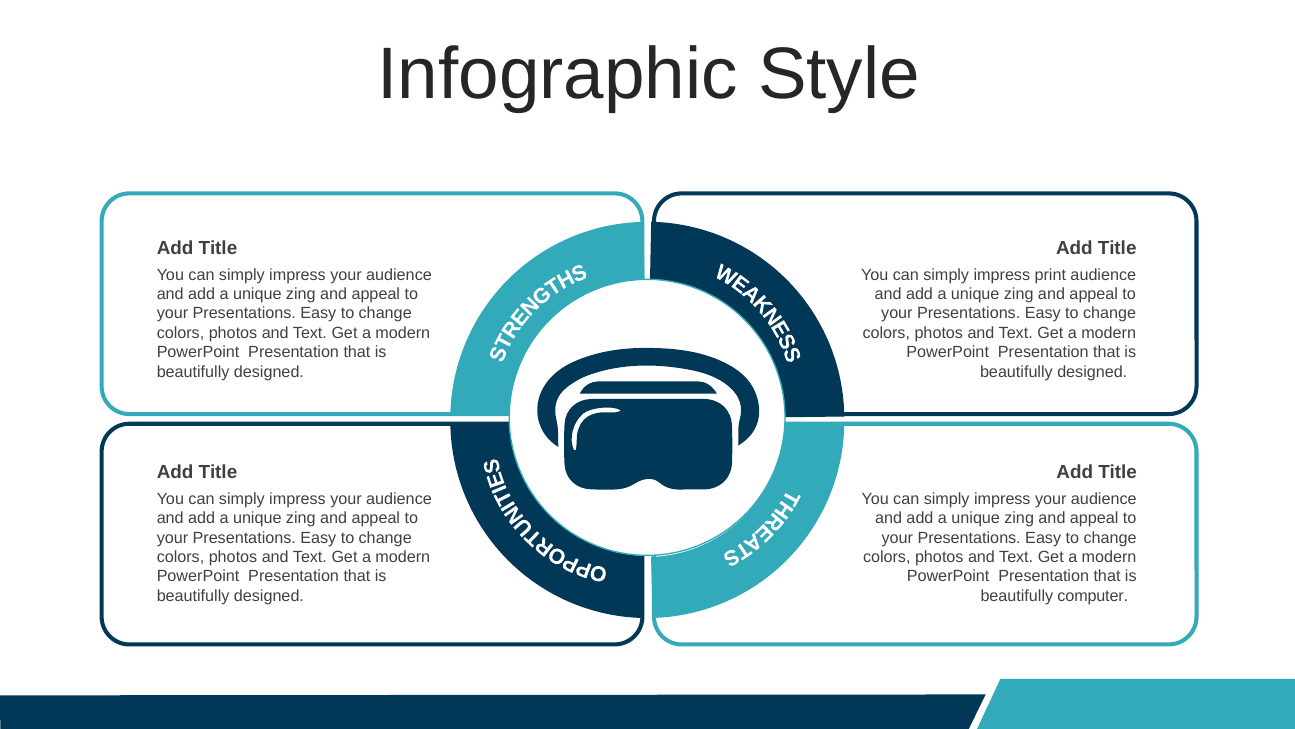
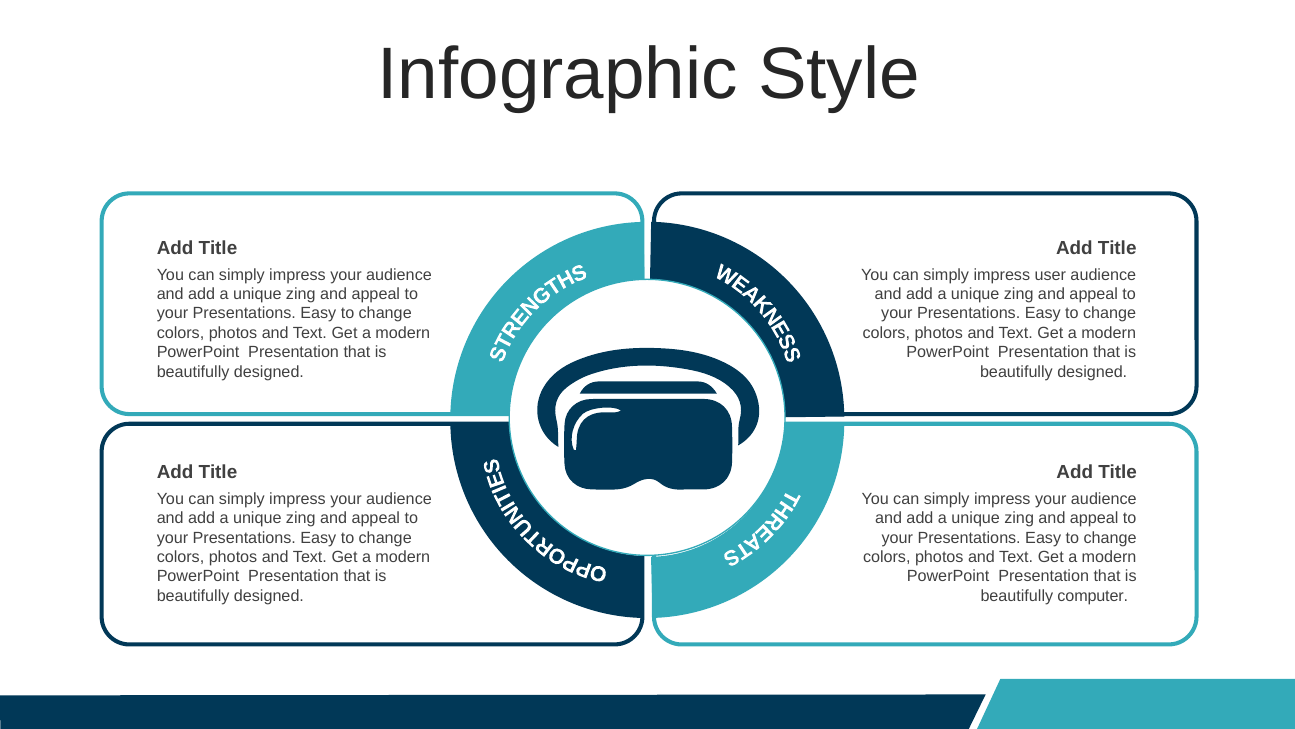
print: print -> user (1050, 275)
